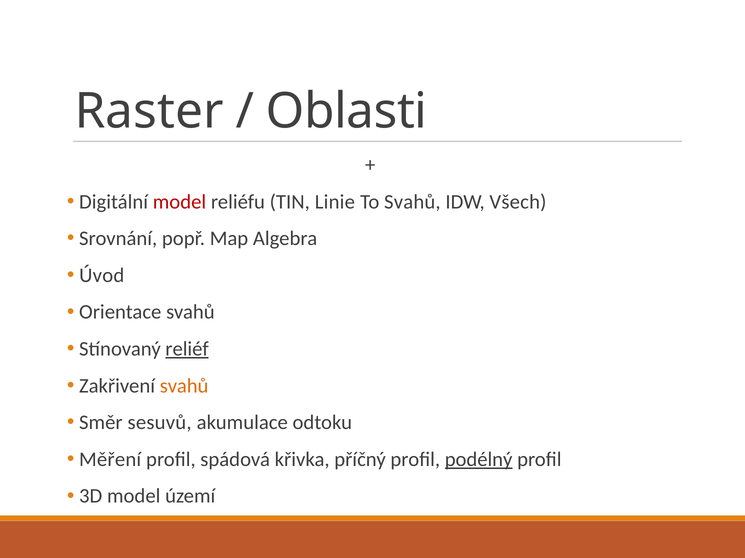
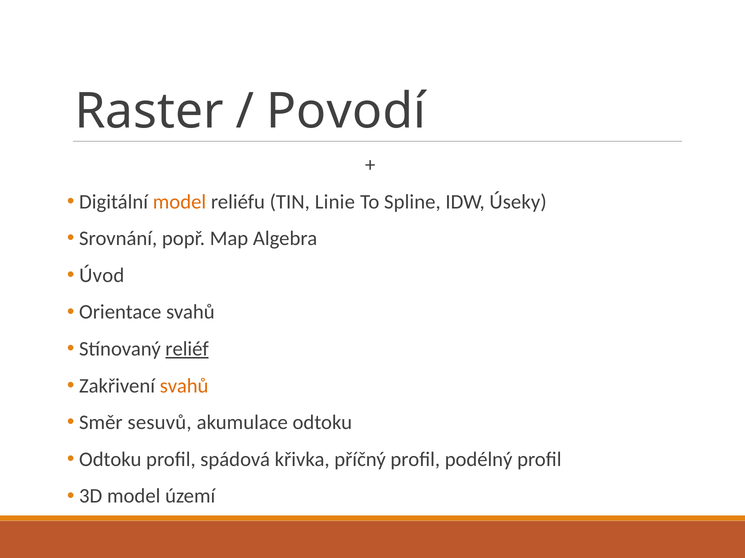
Oblasti: Oblasti -> Povodí (346, 111)
model colour: red -> orange (180, 202)
To Svahů: Svahů -> Spline (412, 202)
Všech: Všech -> Úseky (518, 202)
Měření: Měření -> Odtoku (110, 460)
podélný underline: present -> none (479, 460)
